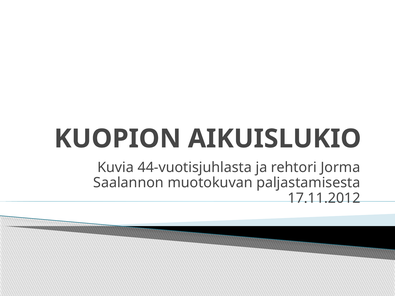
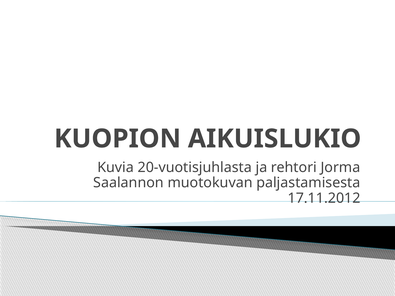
44-vuotisjuhlasta: 44-vuotisjuhlasta -> 20-vuotisjuhlasta (195, 168)
